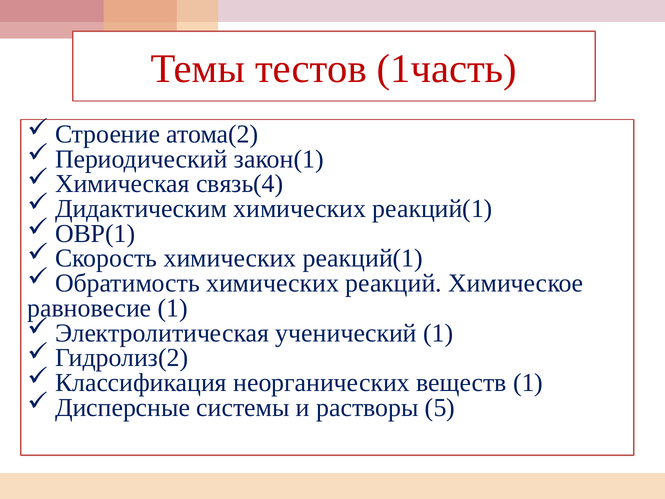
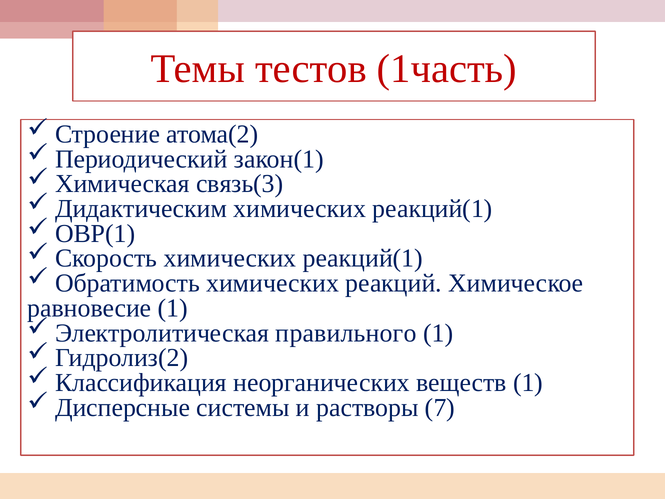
связь(4: связь(4 -> связь(3 (240, 184)
ученический: ученический -> правильного (346, 333)
5: 5 -> 7 (440, 407)
